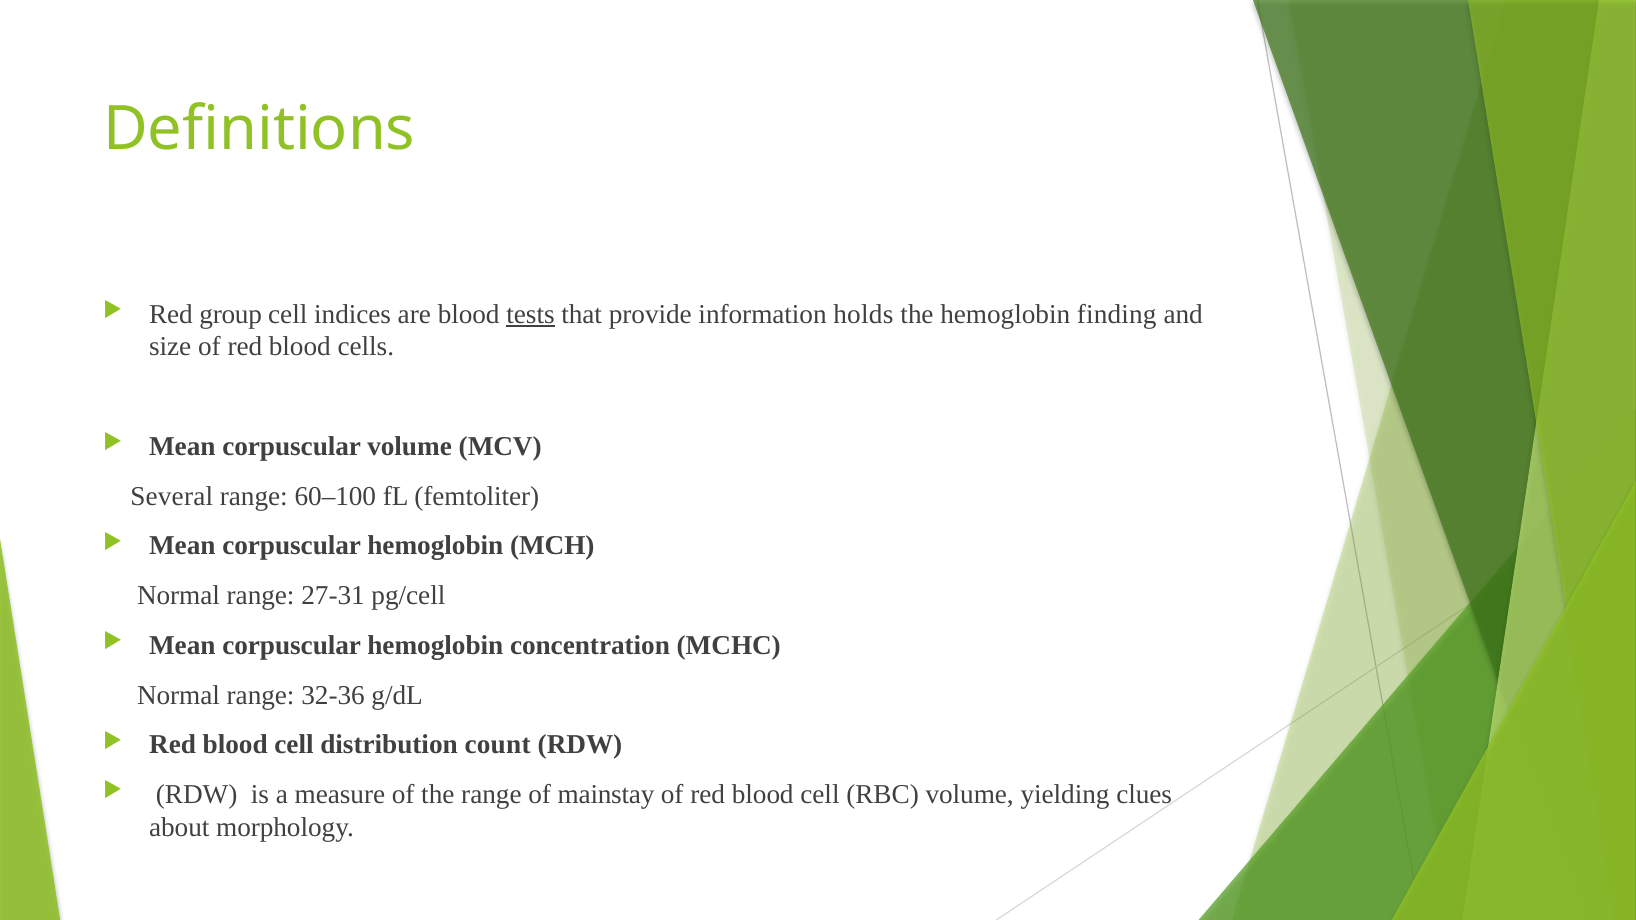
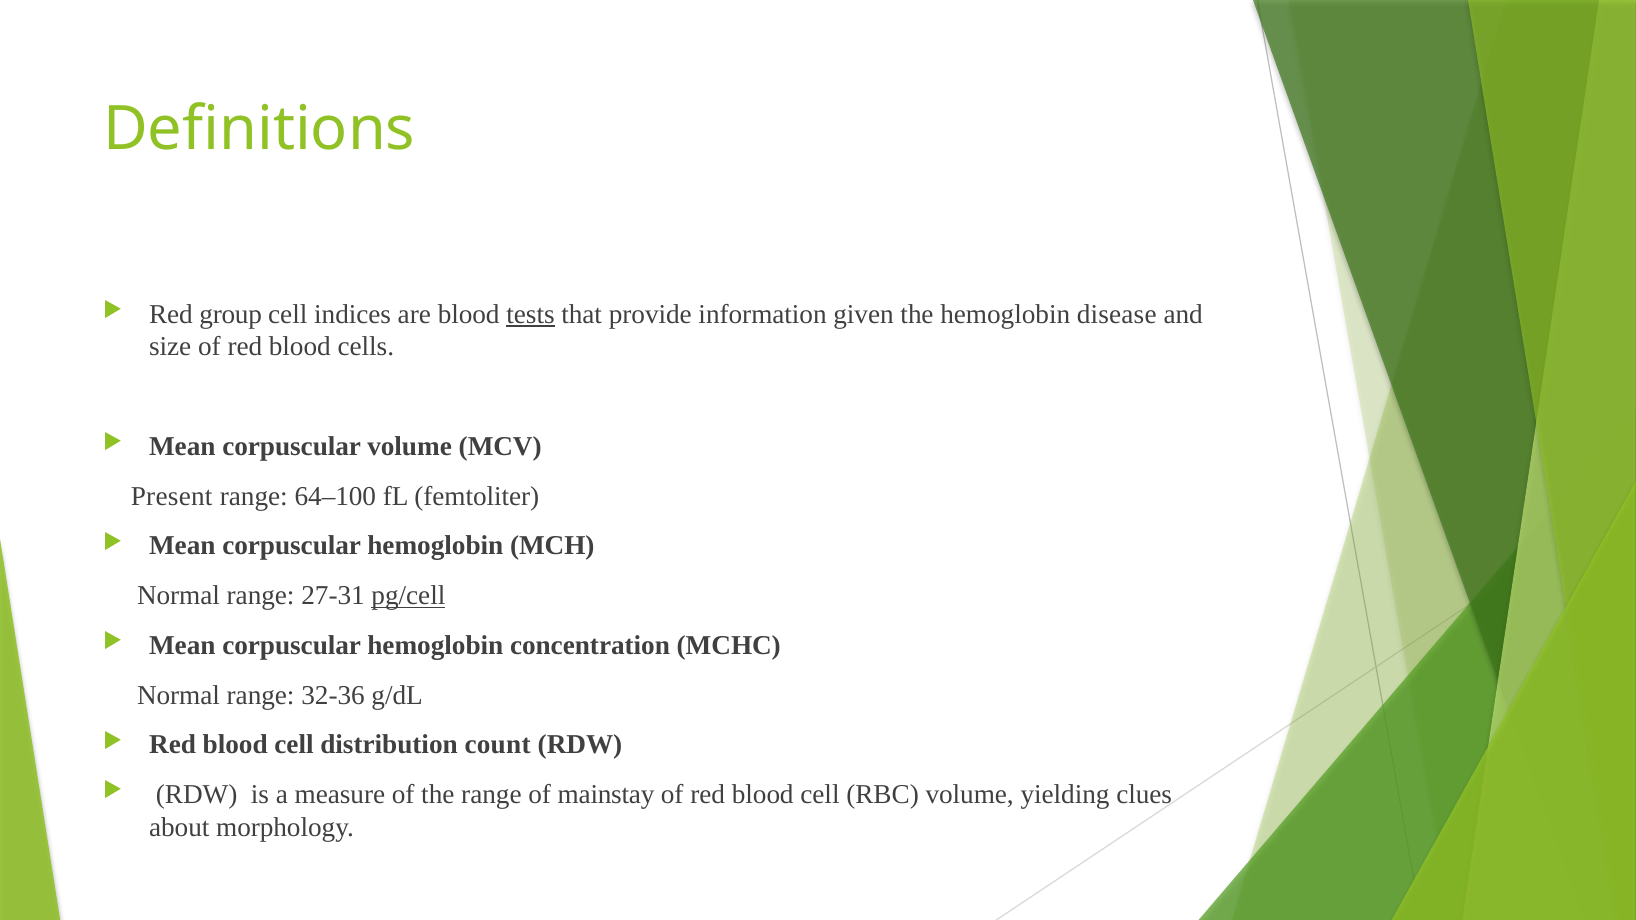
holds: holds -> given (864, 314)
finding: finding -> disease (1117, 314)
Several: Several -> Present (172, 496)
60–100: 60–100 -> 64–100 (335, 496)
pg/cell underline: none -> present (408, 596)
